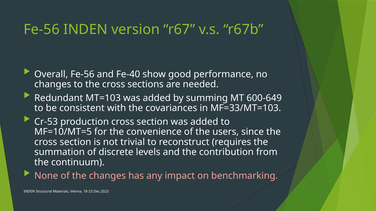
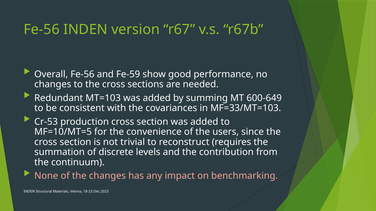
Fe-40: Fe-40 -> Fe-59 (128, 74)
